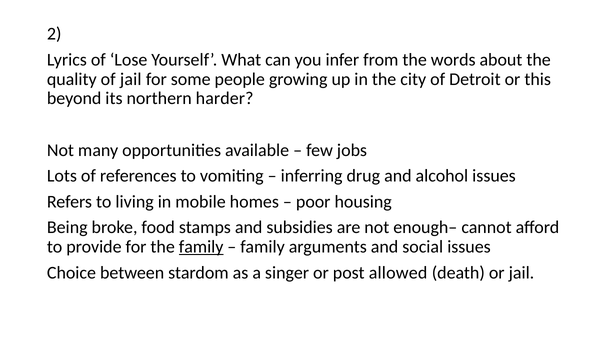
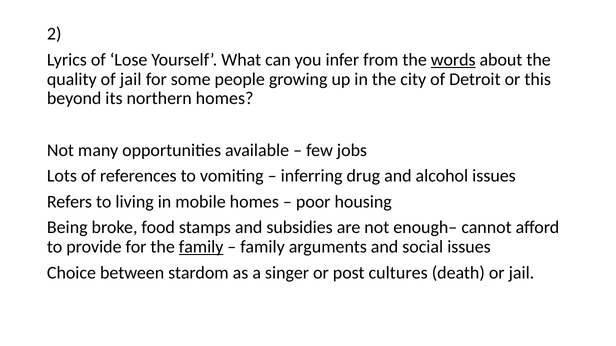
words underline: none -> present (453, 60)
northern harder: harder -> homes (225, 99)
allowed: allowed -> cultures (398, 273)
